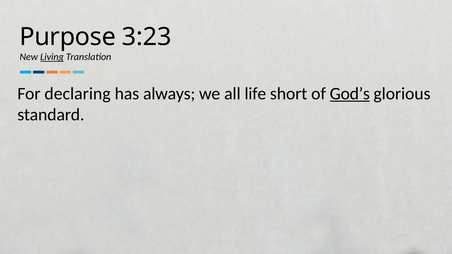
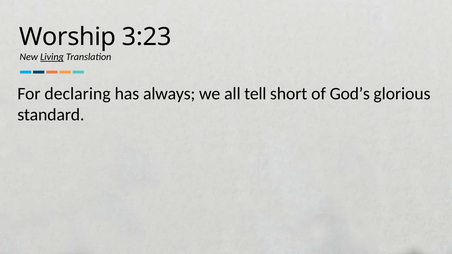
Purpose: Purpose -> Worship (68, 37)
life: life -> tell (255, 94)
God’s underline: present -> none (350, 94)
